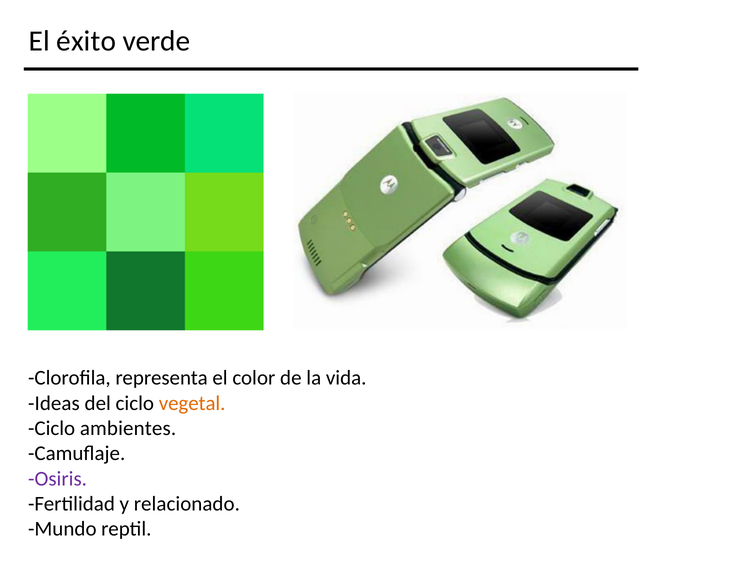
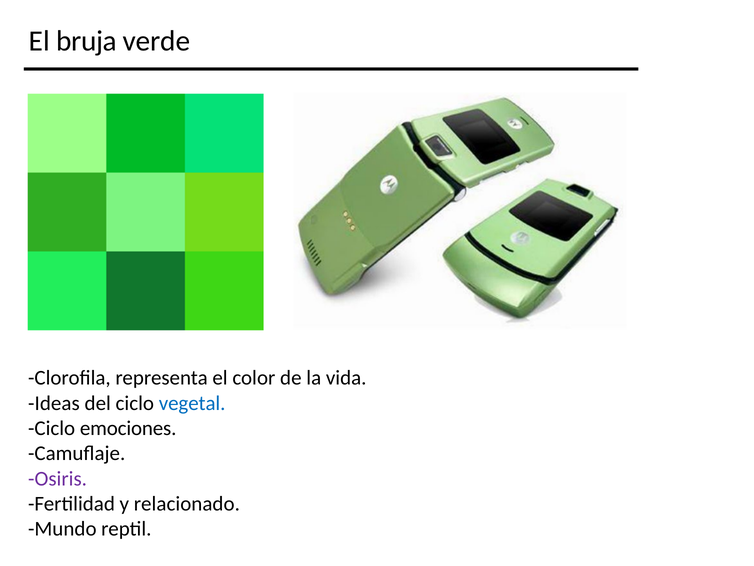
éxito: éxito -> bruja (87, 41)
vegetal colour: orange -> blue (192, 403)
ambientes: ambientes -> emociones (128, 428)
